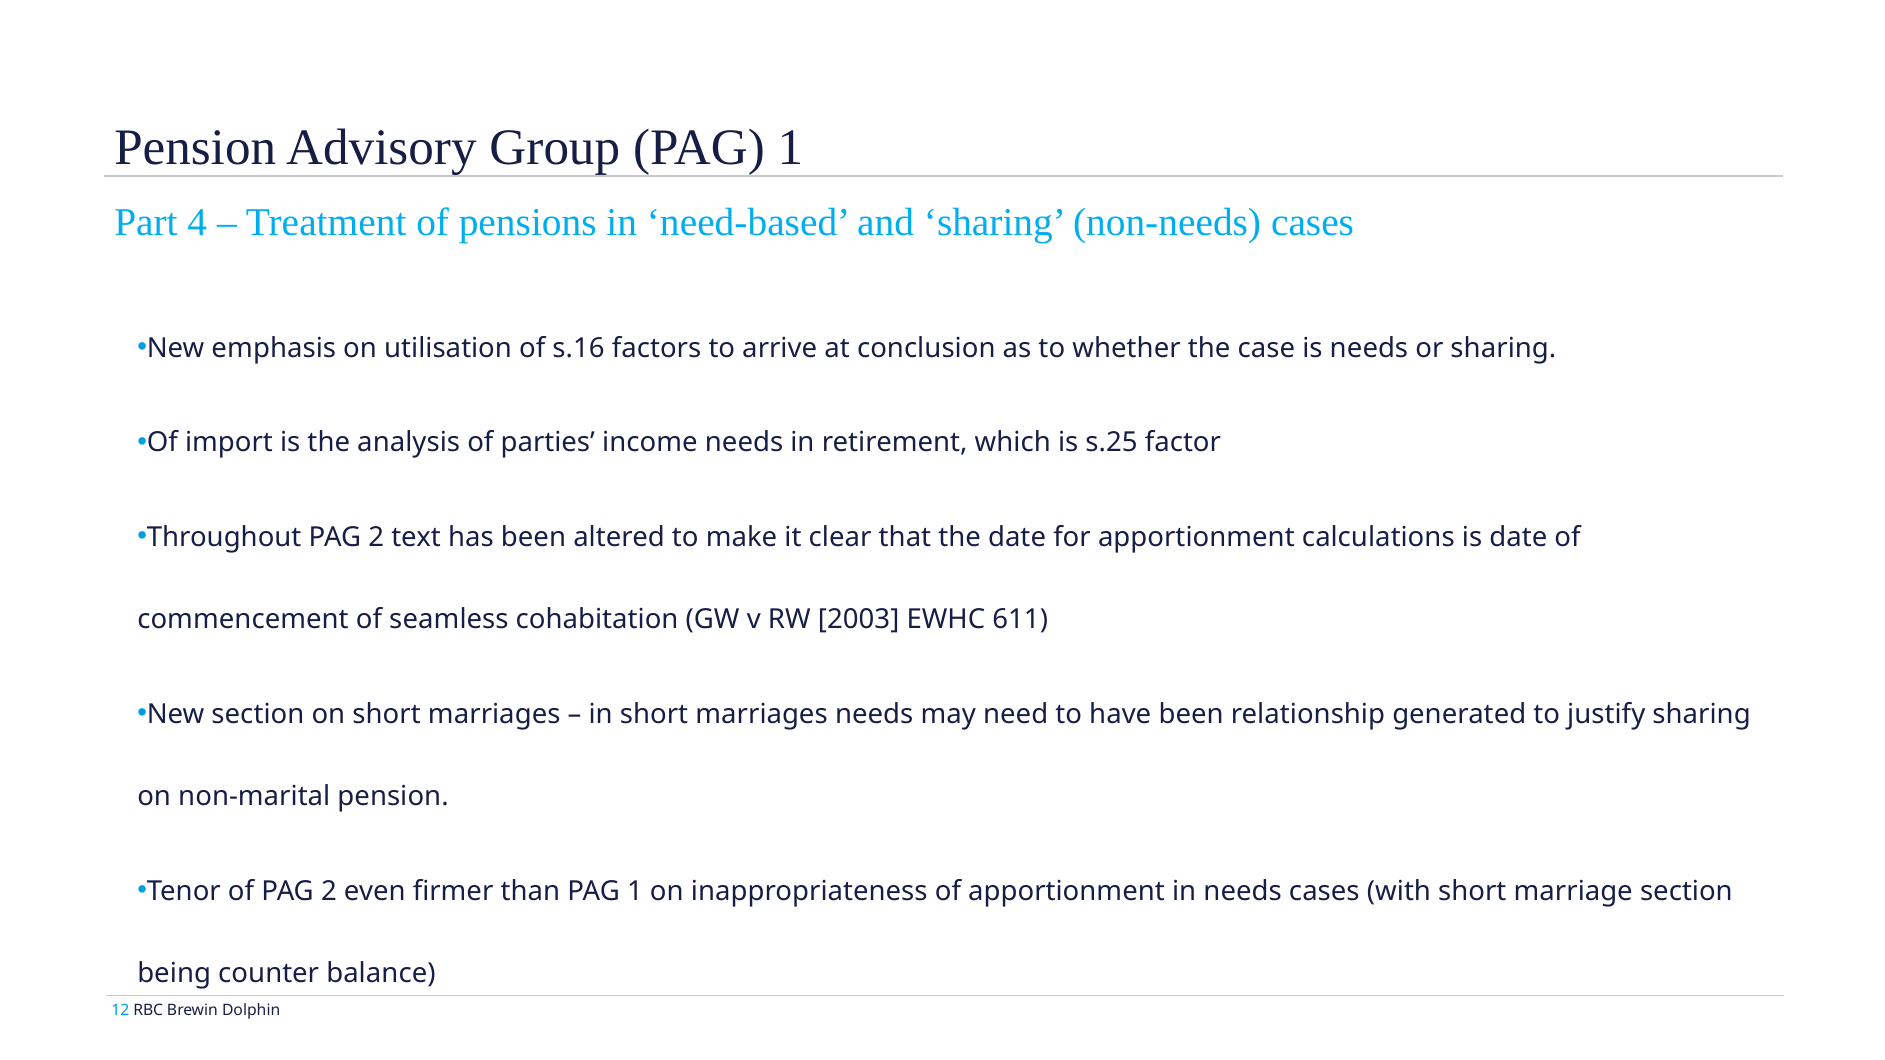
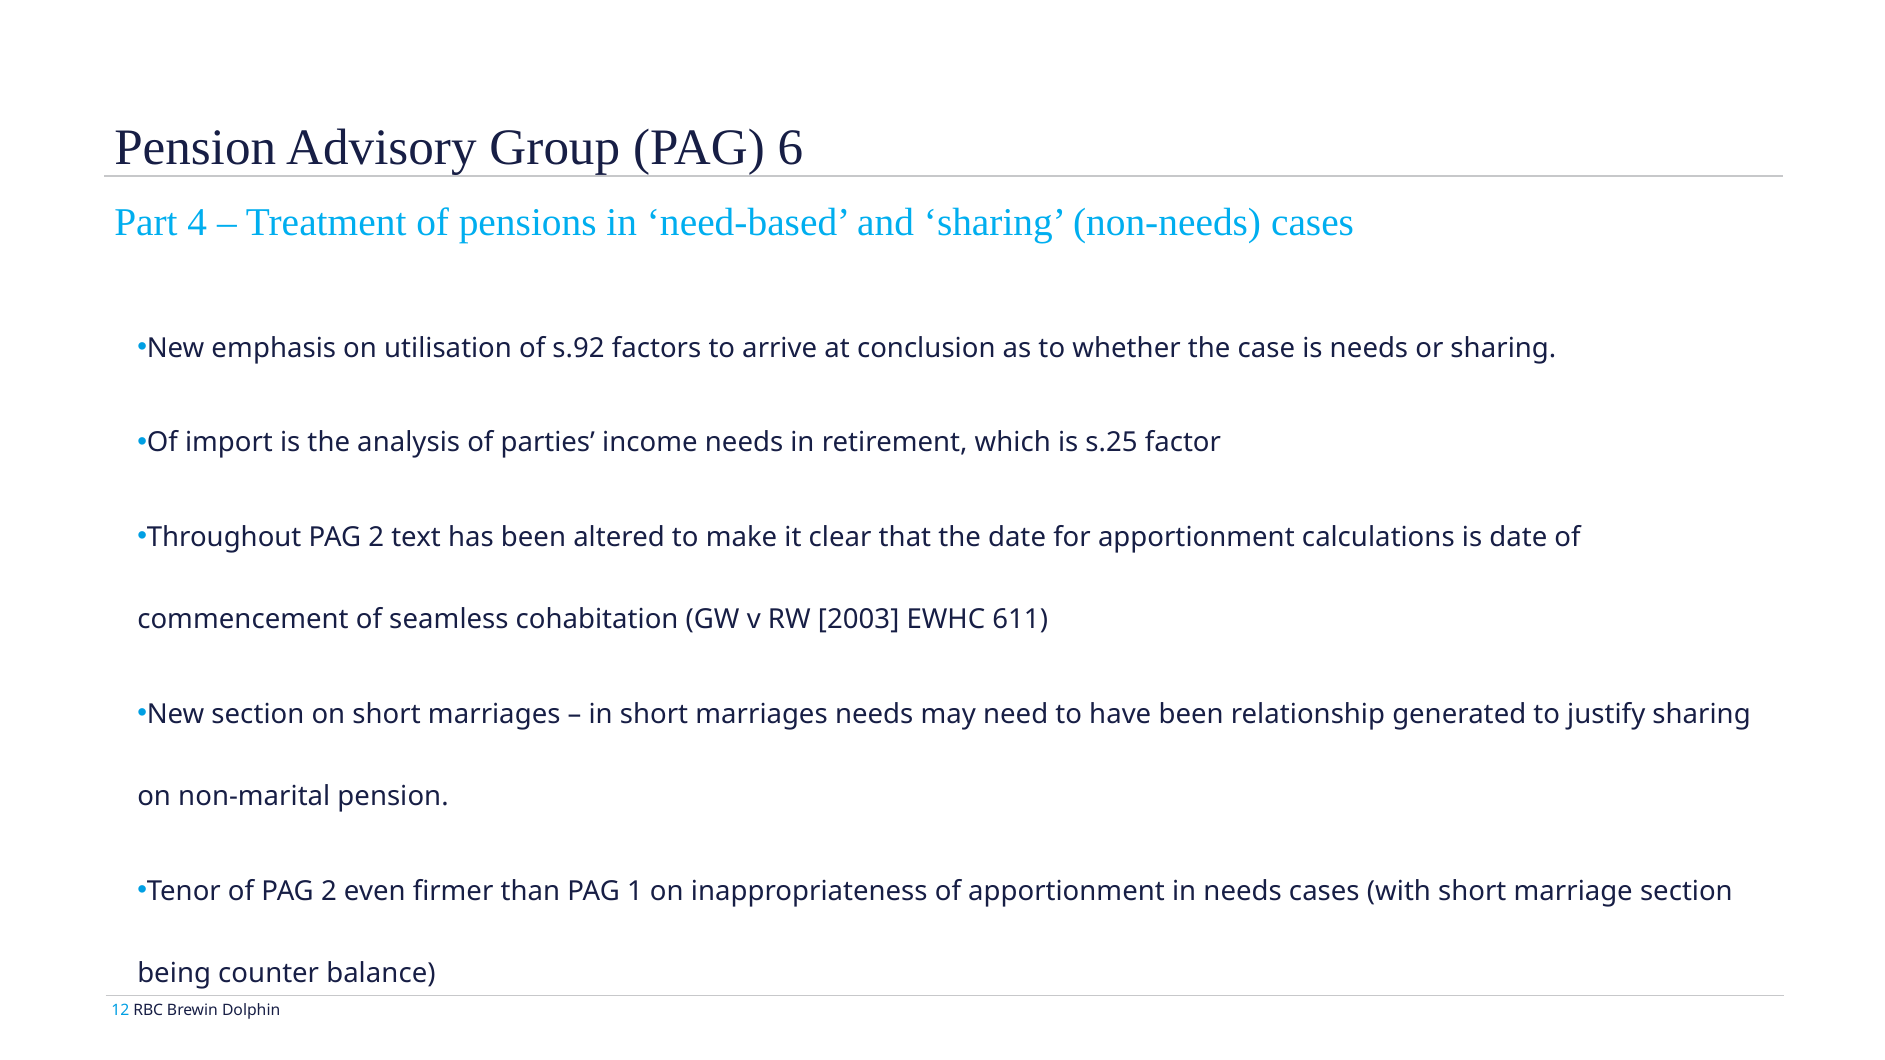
Group PAG 1: 1 -> 6 (790, 147)
s.16: s.16 -> s.92 (579, 348)
